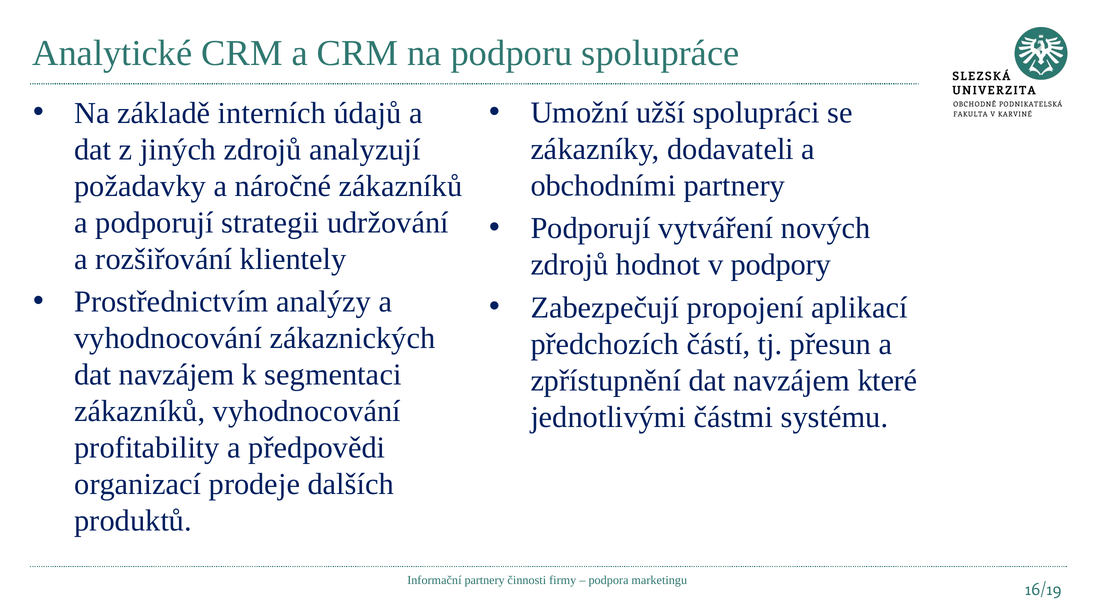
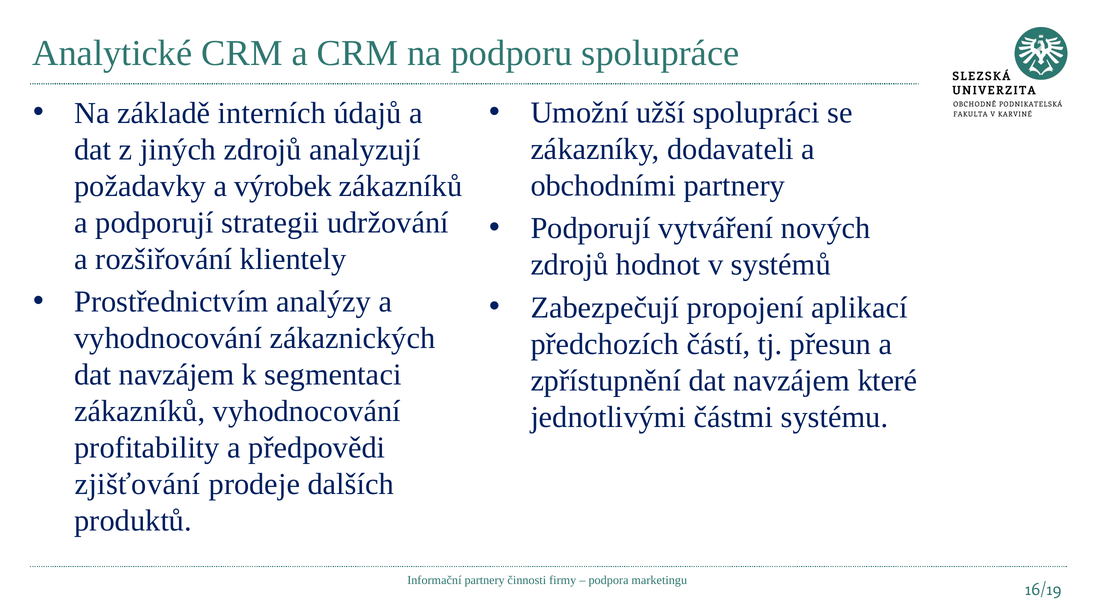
náročné: náročné -> výrobek (283, 186)
podpory: podpory -> systémů (781, 265)
organizací: organizací -> zjišťování (138, 484)
